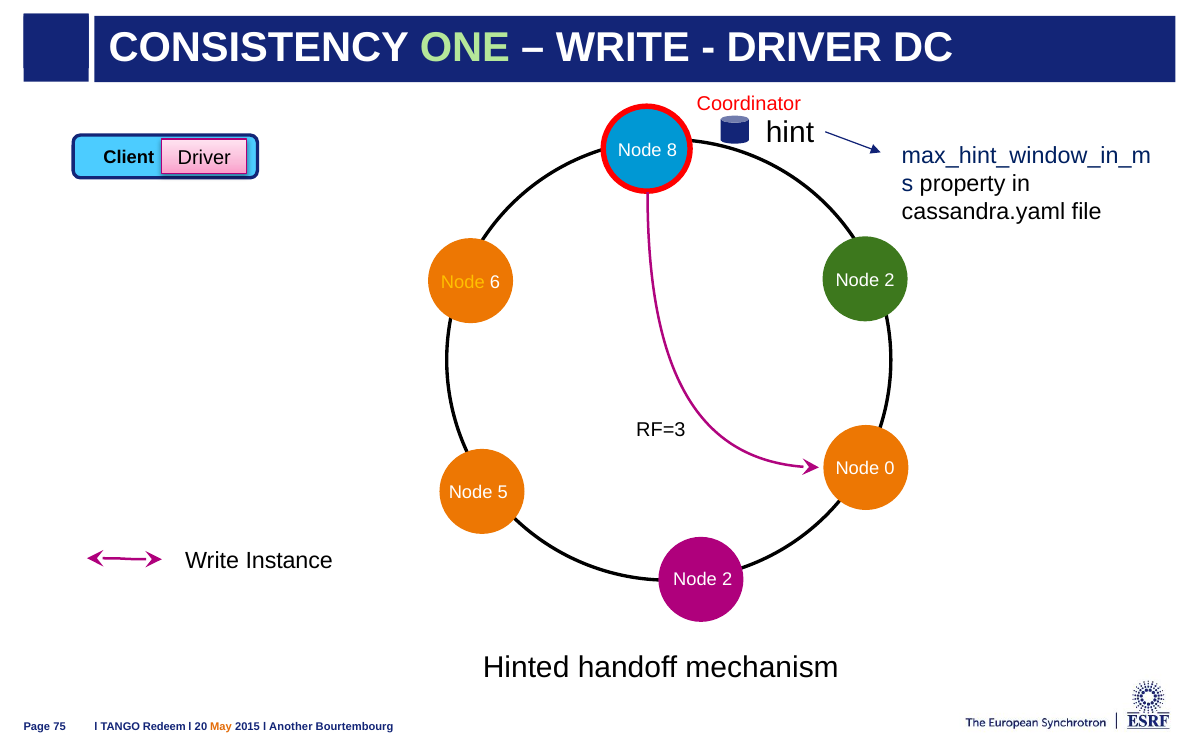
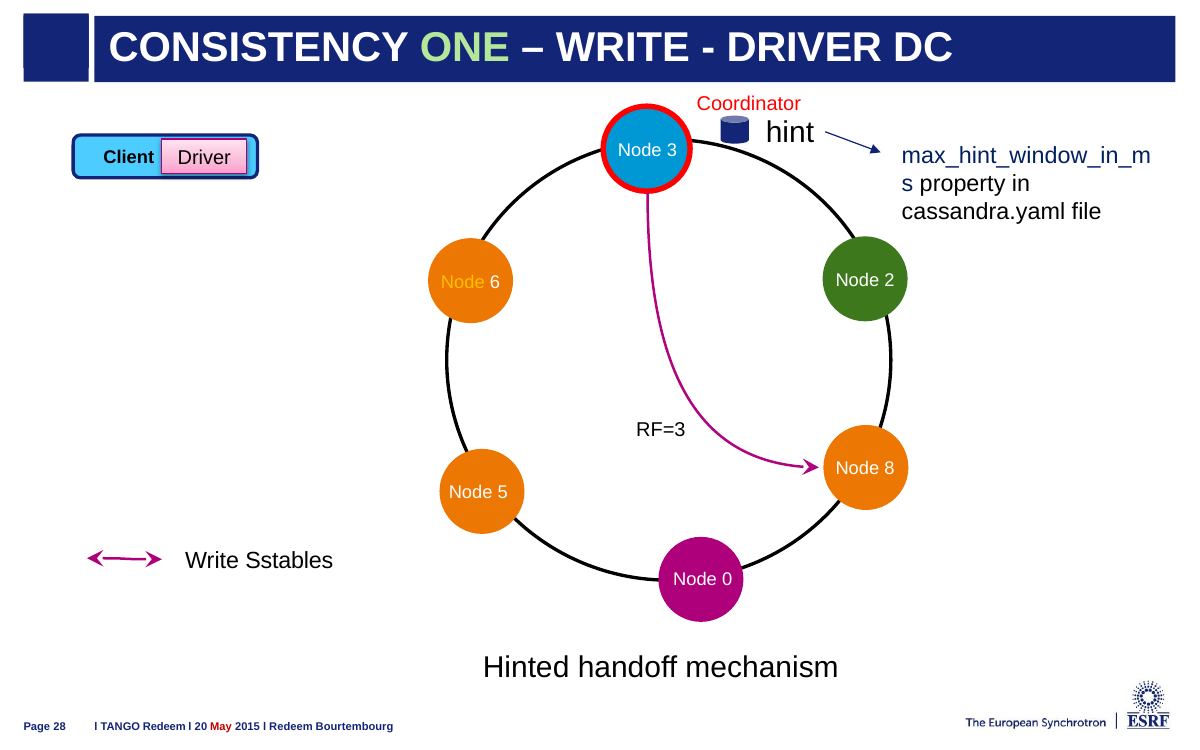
8: 8 -> 3 (672, 150)
0: 0 -> 8 (890, 469)
Instance: Instance -> Sstables (289, 561)
2: 2 -> 0 (727, 580)
75: 75 -> 28 (60, 726)
May colour: orange -> red (221, 726)
l Another: Another -> Redeem (291, 726)
